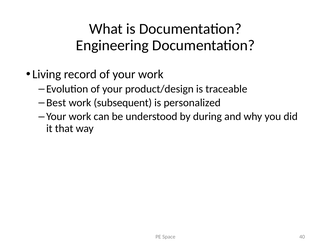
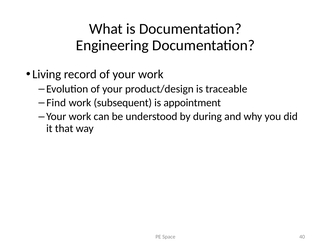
Best: Best -> Find (56, 103)
personalized: personalized -> appointment (192, 103)
